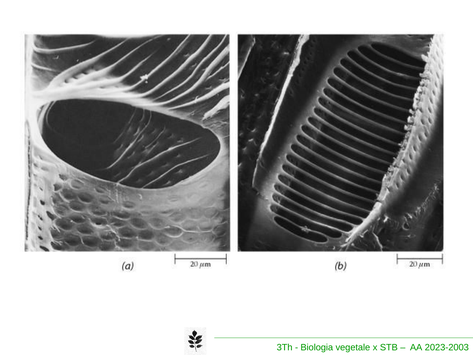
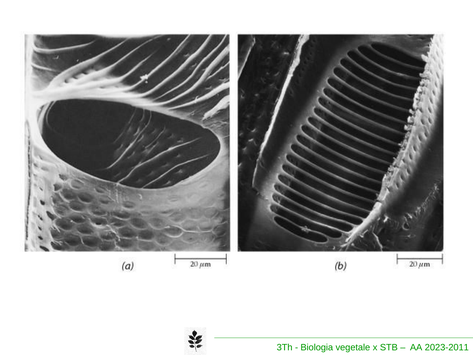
2023-2003: 2023-2003 -> 2023-2011 (447, 347)
